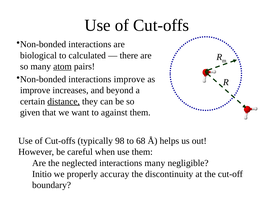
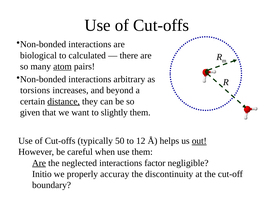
interactions improve: improve -> arbitrary (129, 79)
improve: improve -> torsions (35, 90)
against: against -> slightly (114, 112)
98: 98 -> 50 (120, 141)
68: 68 -> 12 (141, 141)
out underline: none -> present (199, 141)
Are underline: none -> present (39, 163)
interactions many: many -> factor (155, 163)
